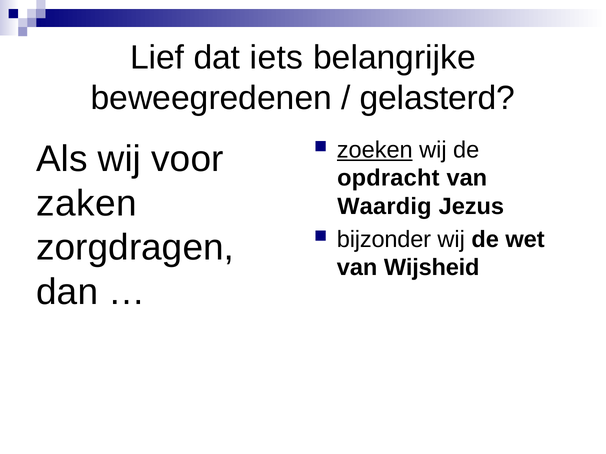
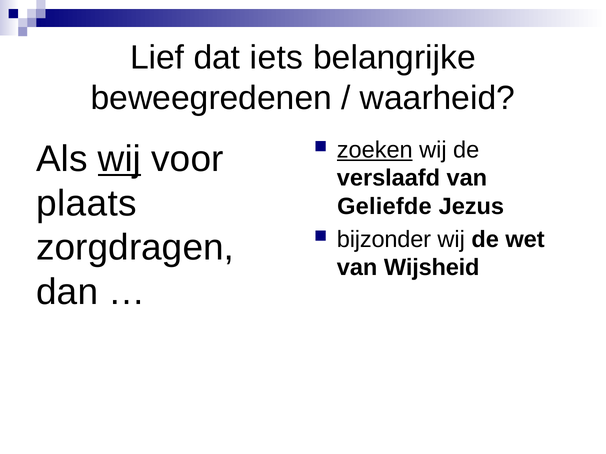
gelasterd: gelasterd -> waarheid (437, 98)
wij underline: none -> present (120, 159)
opdracht: opdracht -> verslaafd (388, 178)
zaken: zaken -> plaats (87, 204)
Waardig: Waardig -> Geliefde (384, 207)
